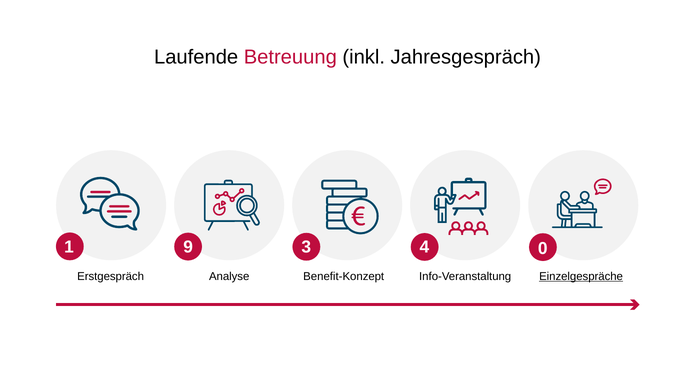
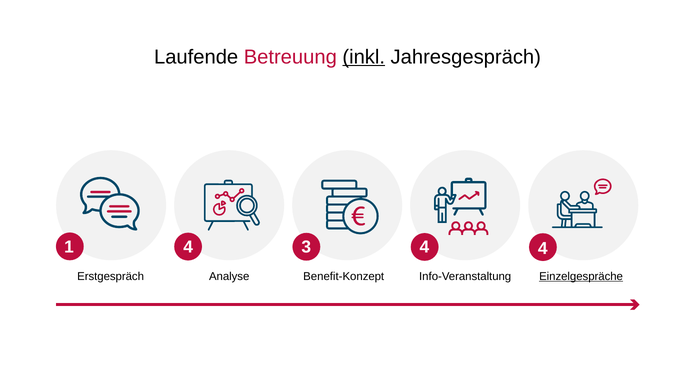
inkl underline: none -> present (364, 57)
1 9: 9 -> 4 (188, 247)
4 0: 0 -> 4 (543, 248)
